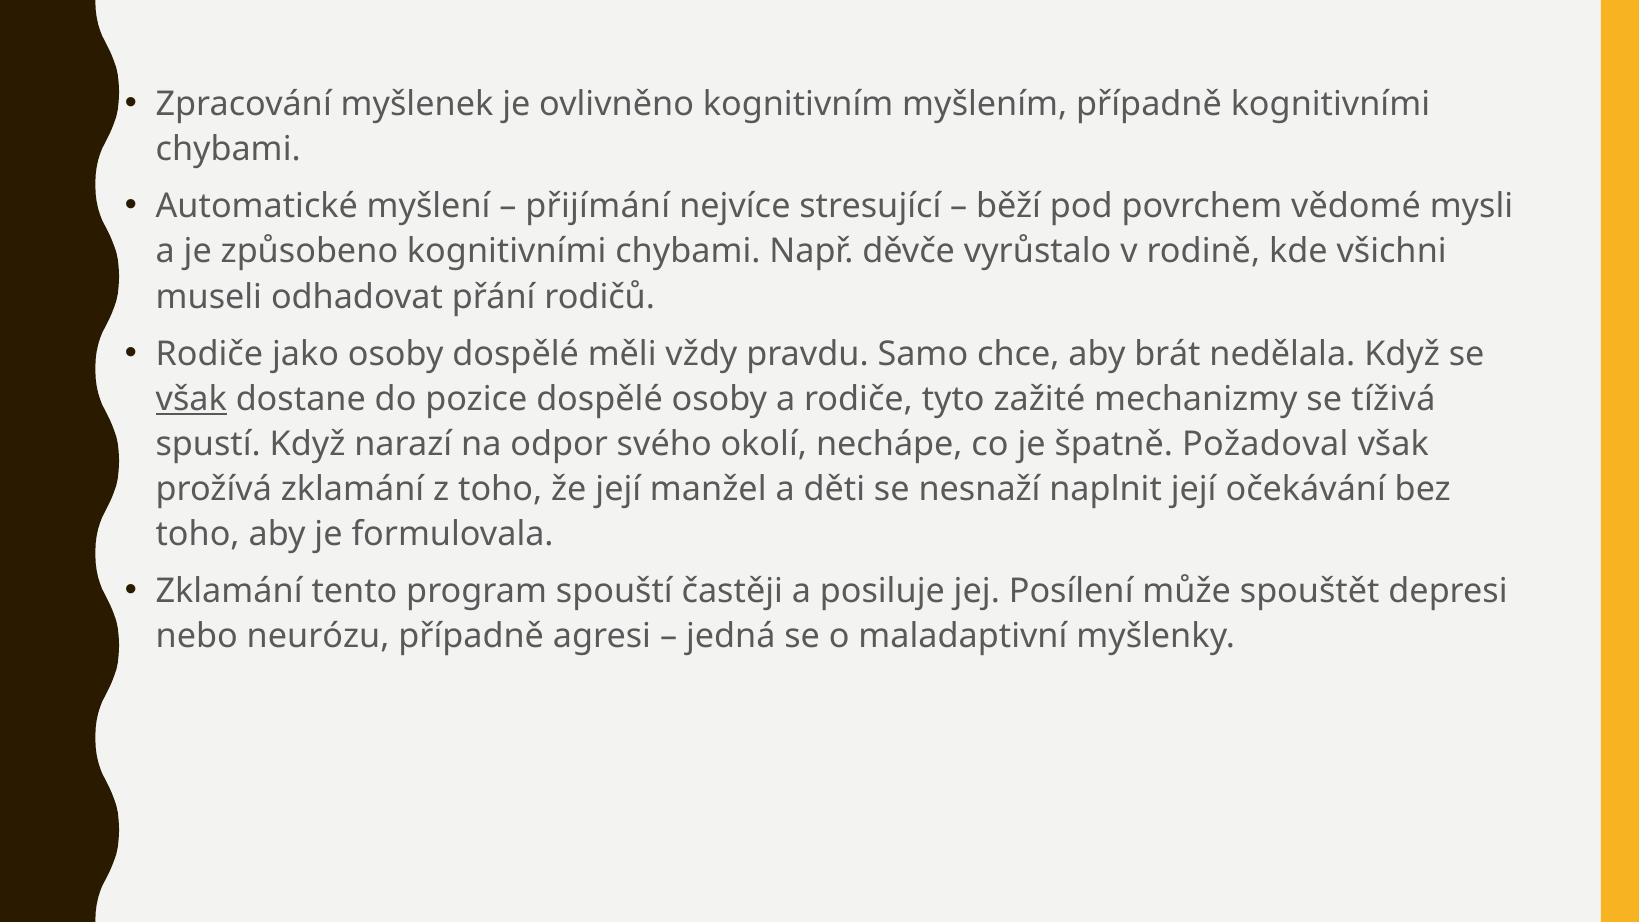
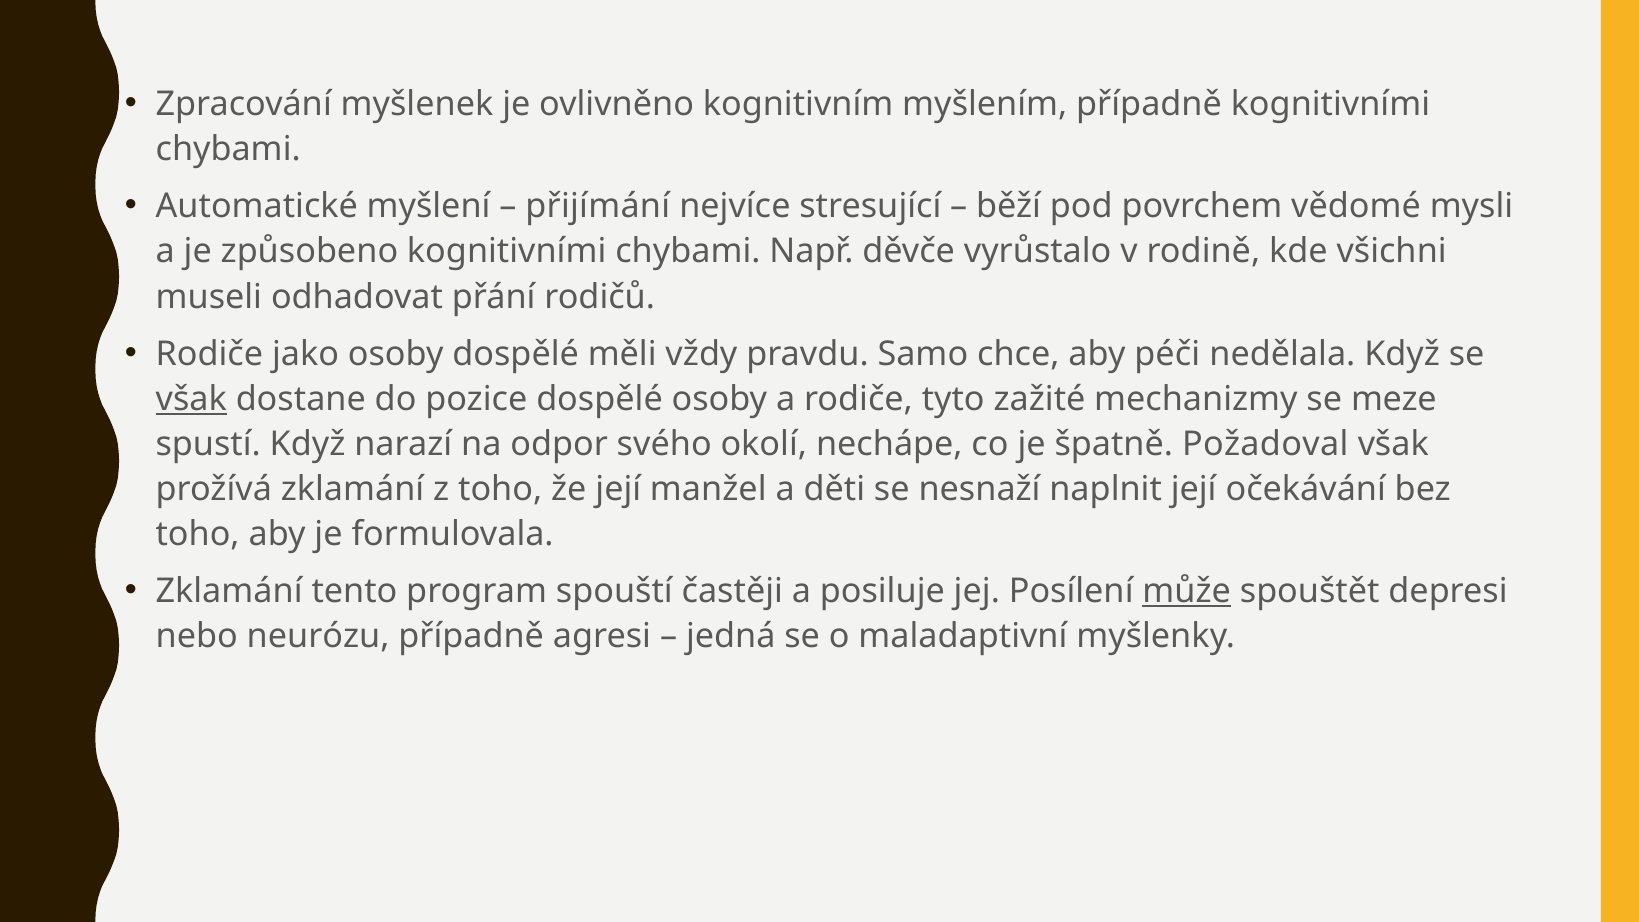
brát: brát -> péči (1167, 354)
tíživá: tíživá -> meze (1394, 399)
může underline: none -> present (1187, 591)
